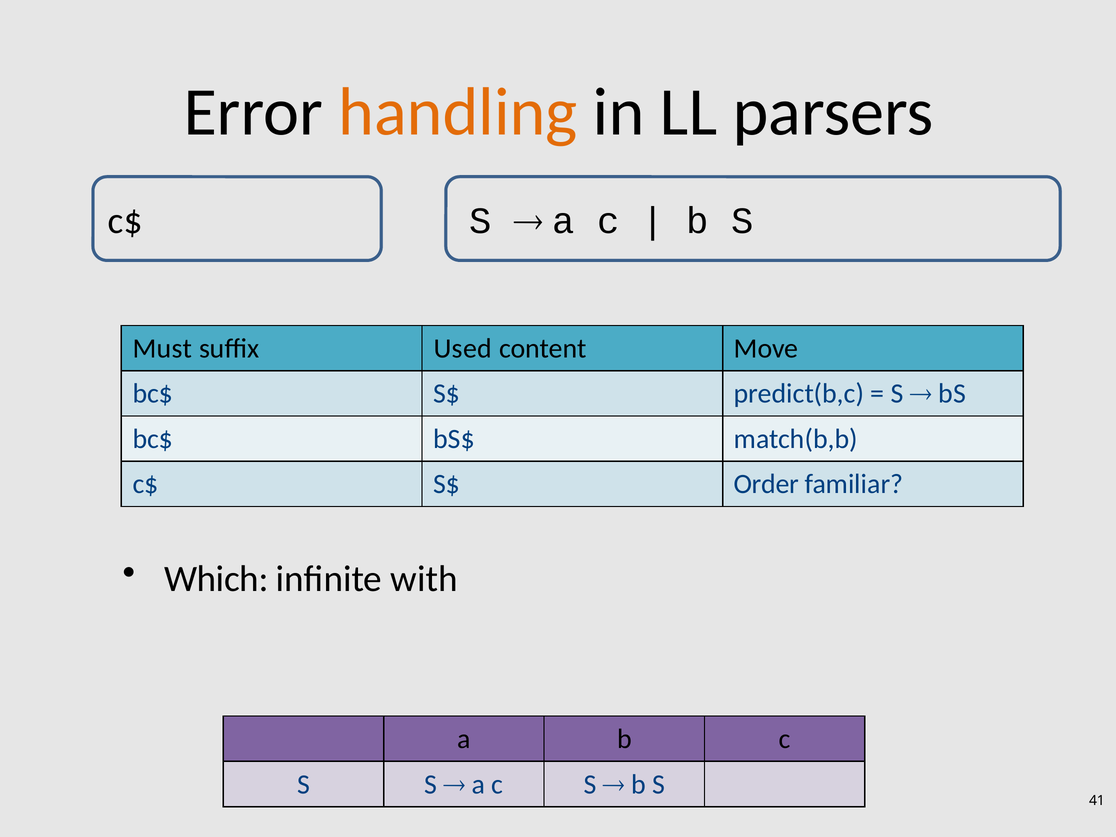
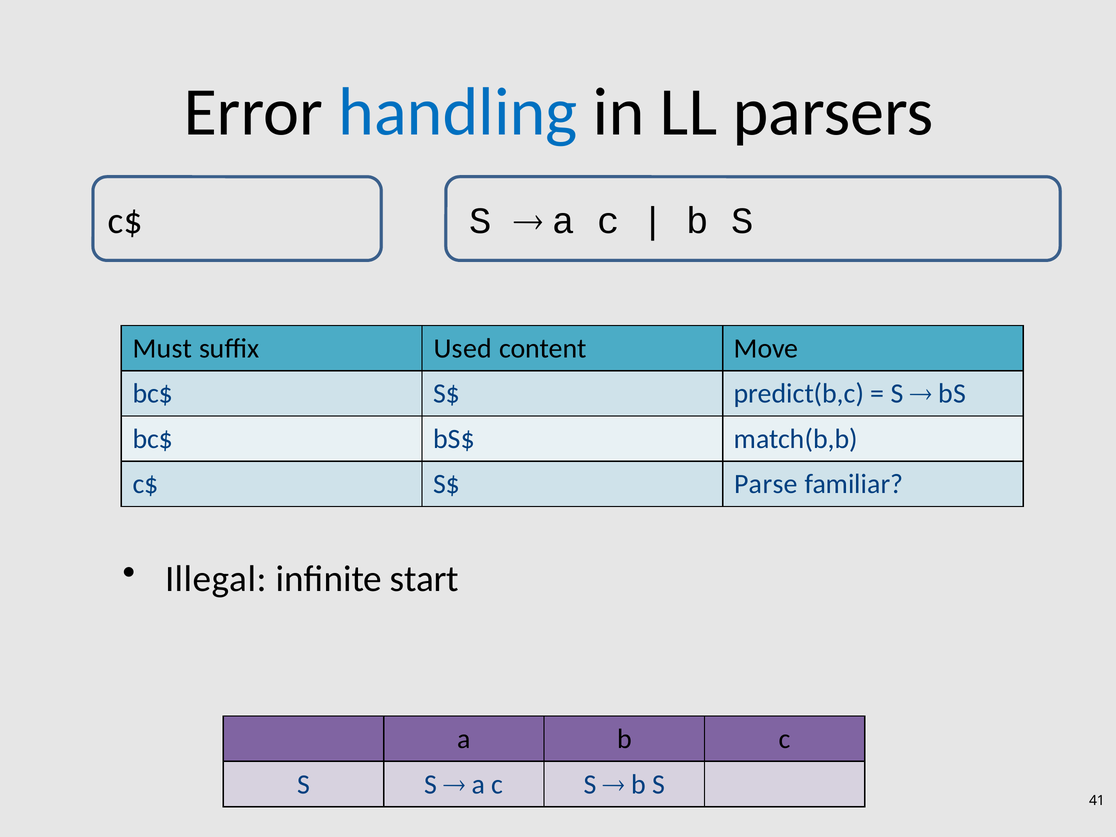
handling colour: orange -> blue (458, 112)
Order: Order -> Parse (766, 484)
Which: Which -> Illegal (216, 579)
with: with -> start (424, 579)
